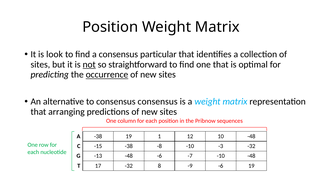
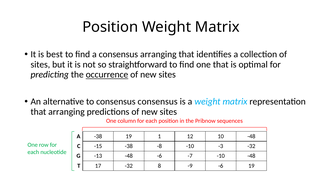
look: look -> best (55, 54)
consensus particular: particular -> arranging (158, 54)
not underline: present -> none (89, 65)
